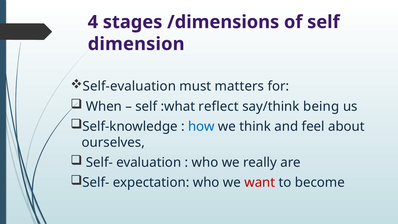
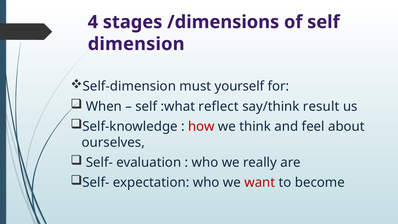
Self-evaluation: Self-evaluation -> Self-dimension (129, 86)
matters: matters -> yourself (239, 86)
being: being -> result (321, 106)
how colour: blue -> red (201, 126)
